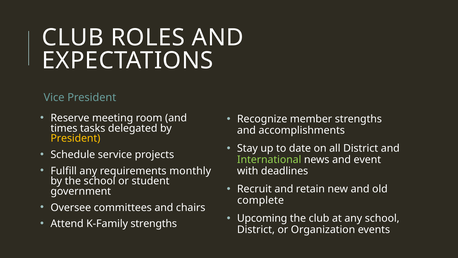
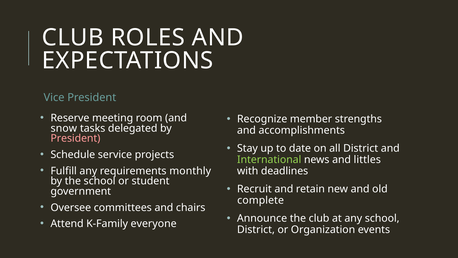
times: times -> snow (64, 128)
President colour: yellow -> pink (75, 138)
event: event -> littles (367, 159)
Upcoming: Upcoming -> Announce (262, 218)
K-Family strengths: strengths -> everyone (154, 223)
